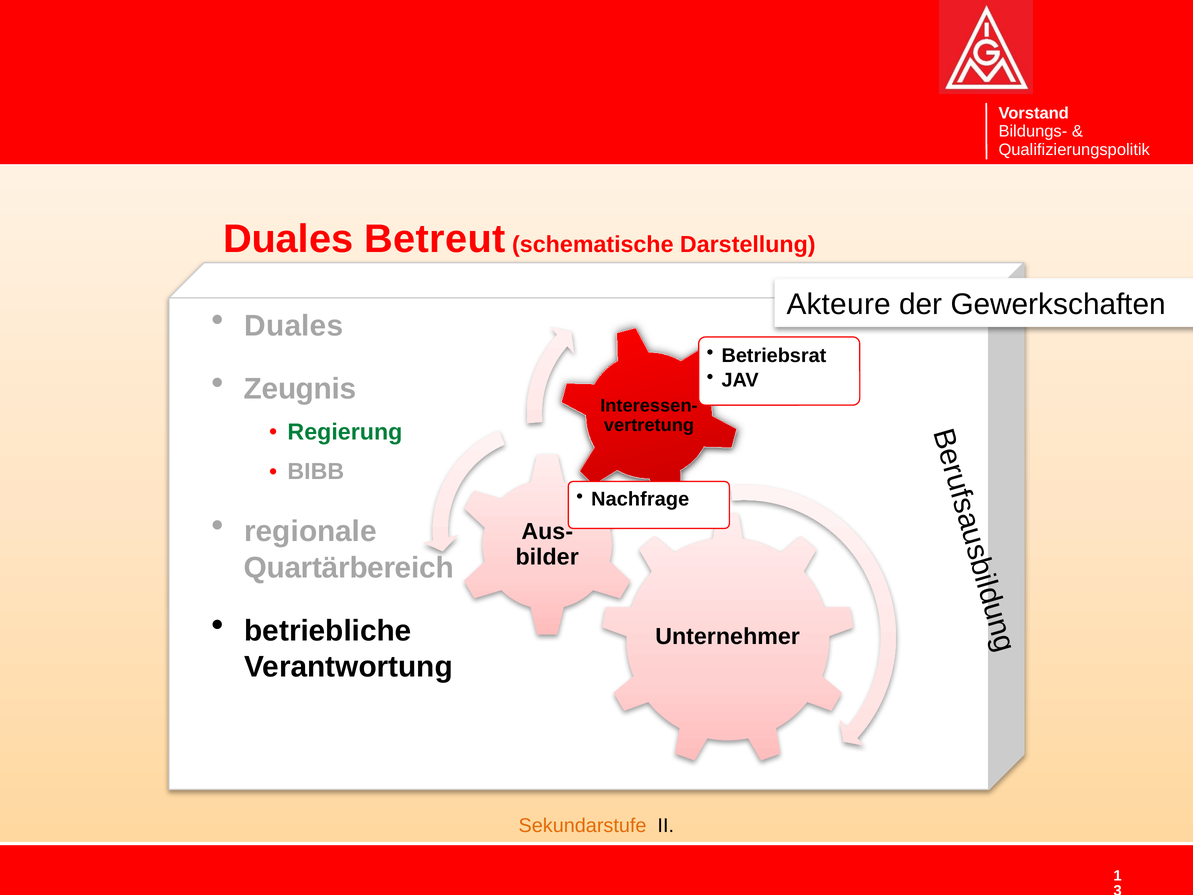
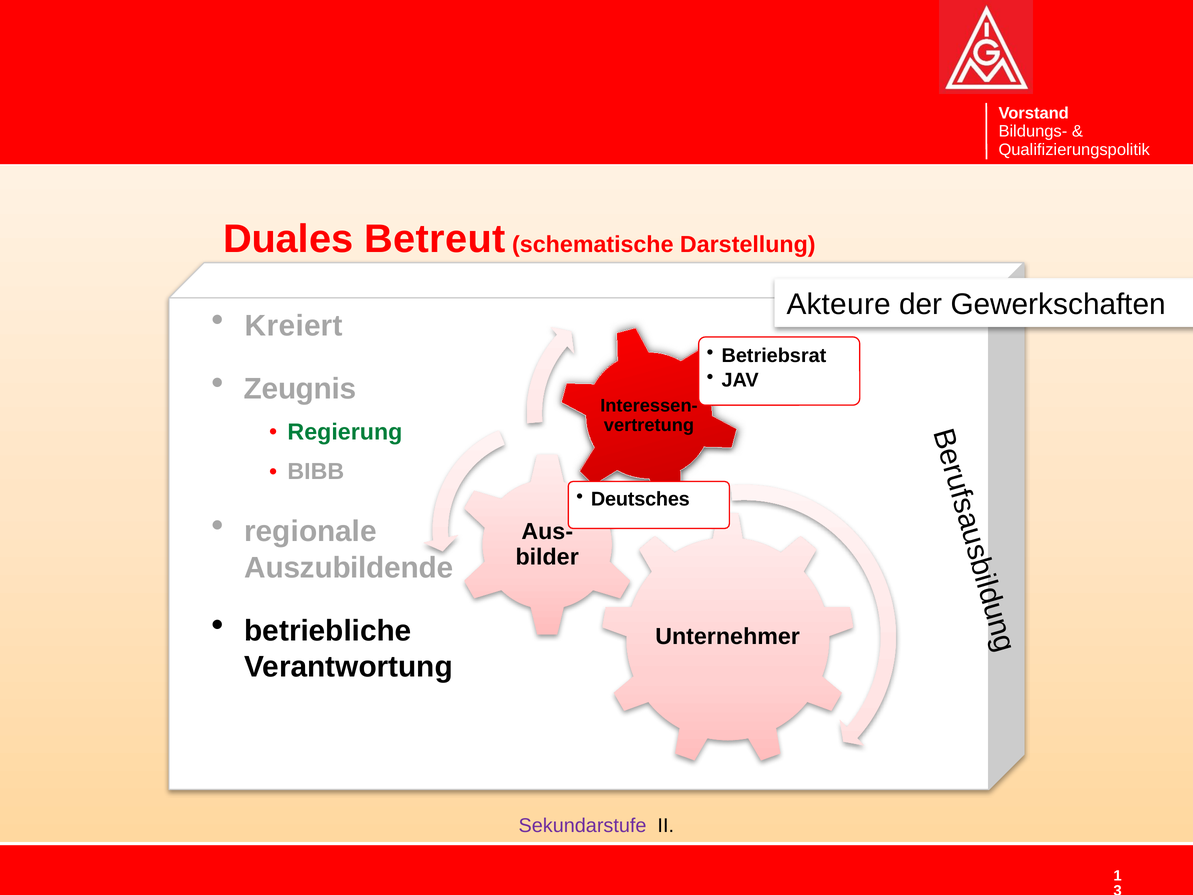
Duales: Duales -> Kreiert (294, 326)
Nachfrage: Nachfrage -> Deutsches (640, 499)
Quartärbereich: Quartärbereich -> Auszubildende (349, 568)
Sekundarstufe colour: orange -> purple (583, 825)
